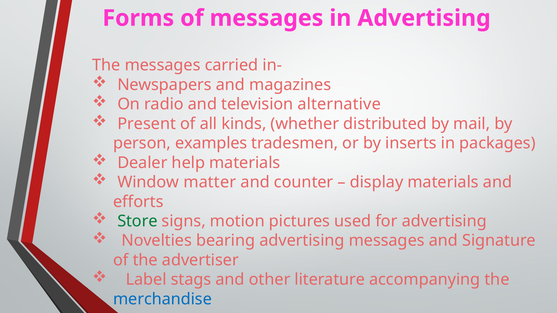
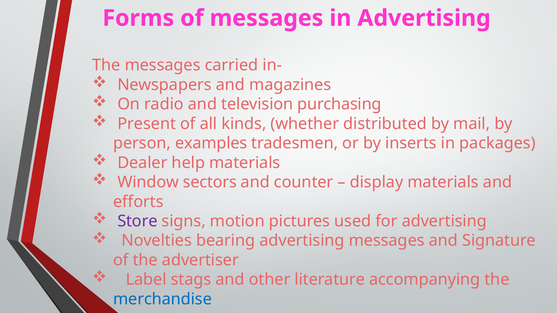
alternative: alternative -> purchasing (339, 104)
matter: matter -> sectors (210, 182)
Store colour: green -> purple (137, 221)
